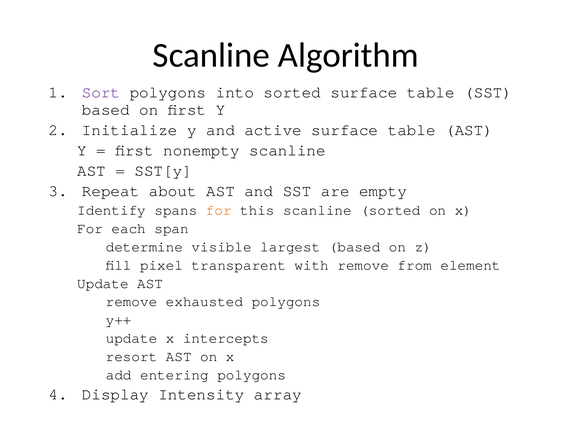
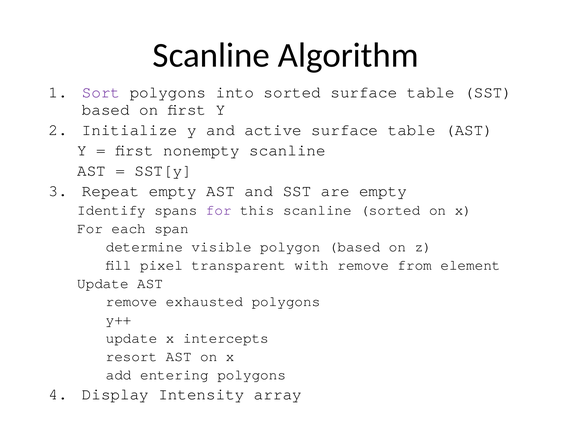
Repeat about: about -> empty (173, 191)
for colour: orange -> purple (219, 210)
largest: largest -> polygon (290, 247)
